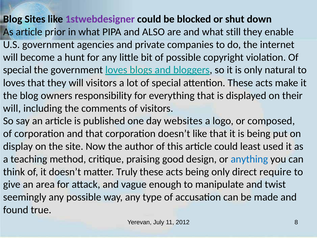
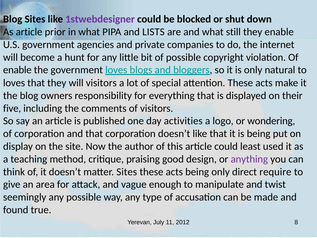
ALSO: ALSO -> LISTS (153, 32)
special: special -> enable (17, 70)
will: will -> five (12, 108)
websites: websites -> activities (183, 121)
composed: composed -> wondering (271, 121)
anything colour: blue -> purple (249, 159)
matter Truly: Truly -> Sites (127, 172)
